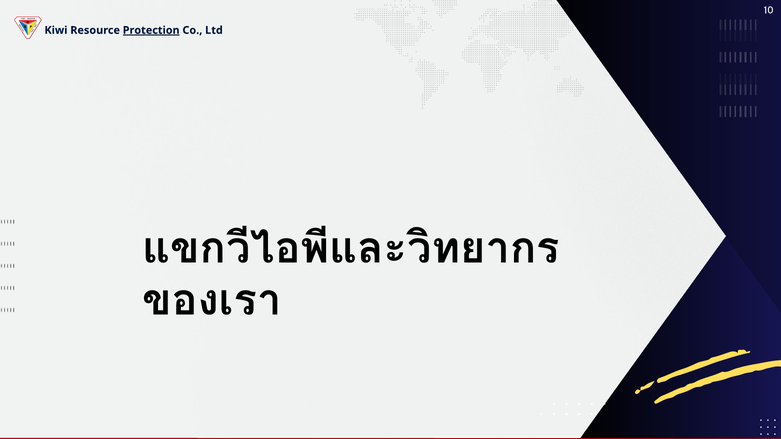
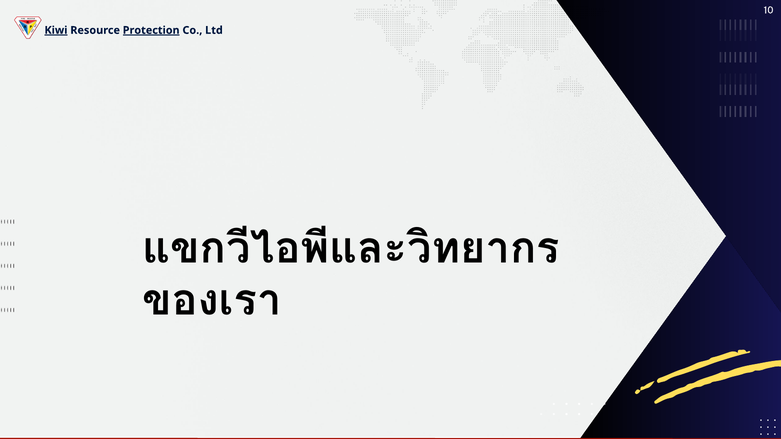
Kiwi underline: none -> present (56, 30)
